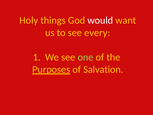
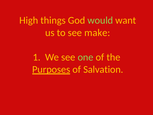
Holy: Holy -> High (29, 20)
would colour: white -> light green (100, 20)
every: every -> make (97, 33)
